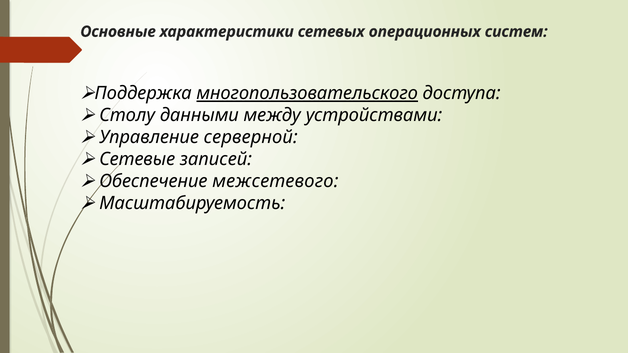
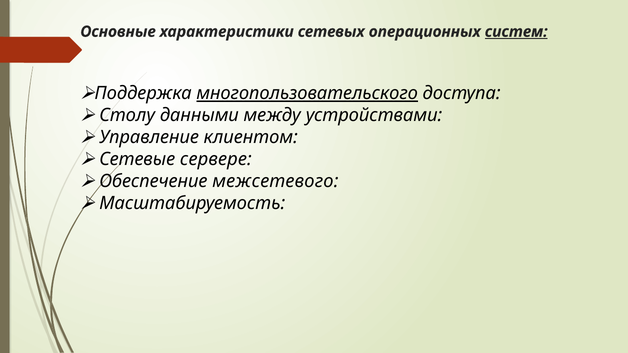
систем underline: none -> present (516, 32)
серверной: серверной -> клиентом (251, 137)
записей: записей -> сервере (216, 159)
